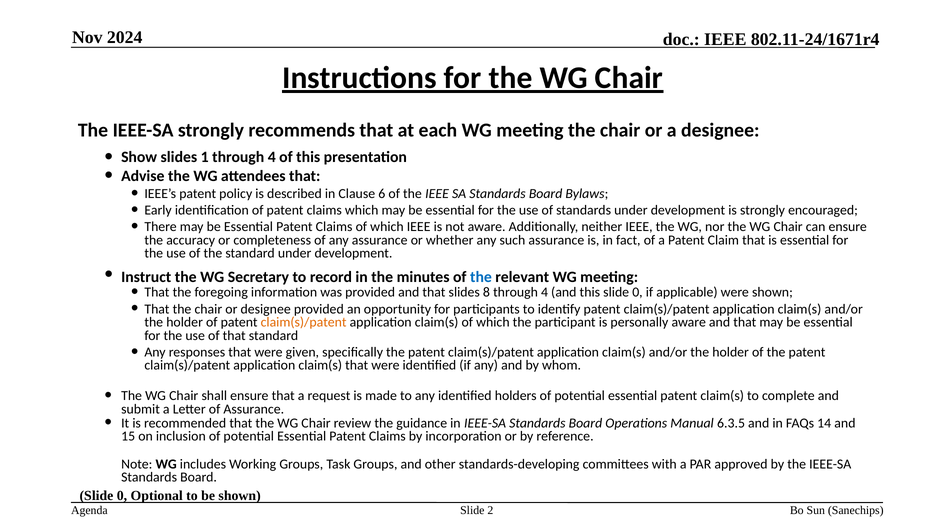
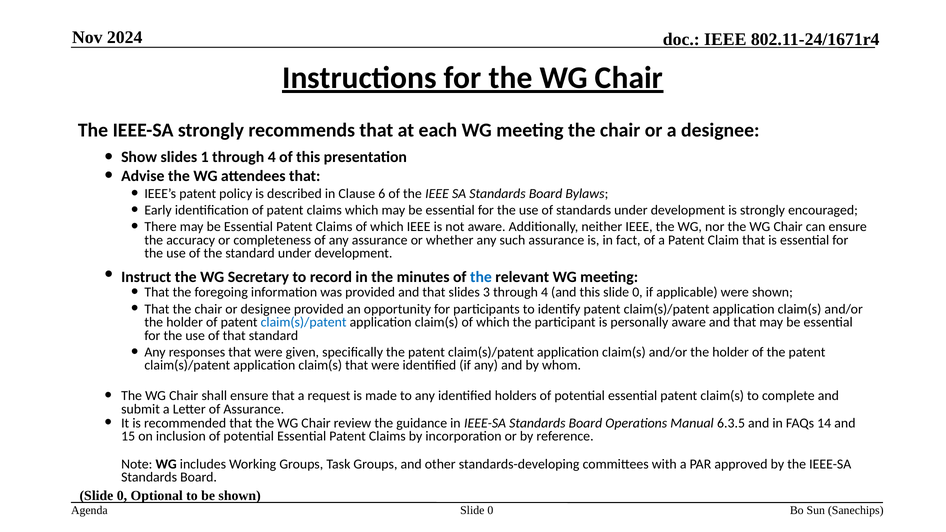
8: 8 -> 3 (486, 292)
claim(s)/patent colour: orange -> blue (304, 322)
2: 2 -> 0 (490, 510)
